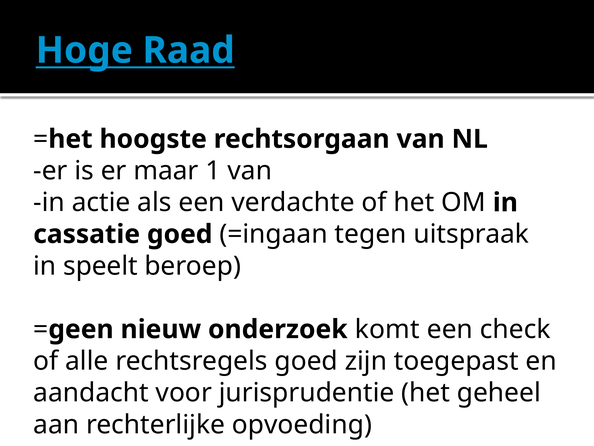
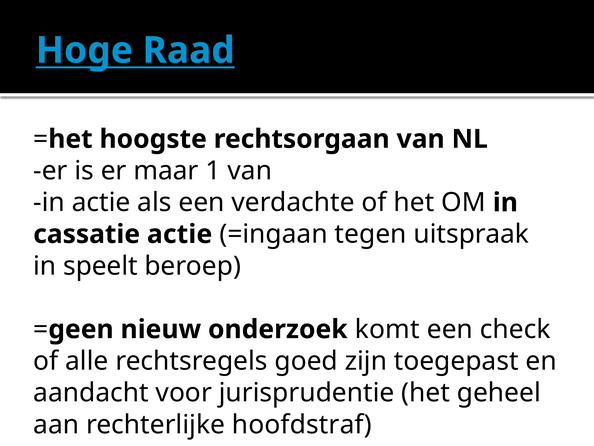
cassatie goed: goed -> actie (180, 234)
opvoeding: opvoeding -> hoofdstraf (302, 424)
